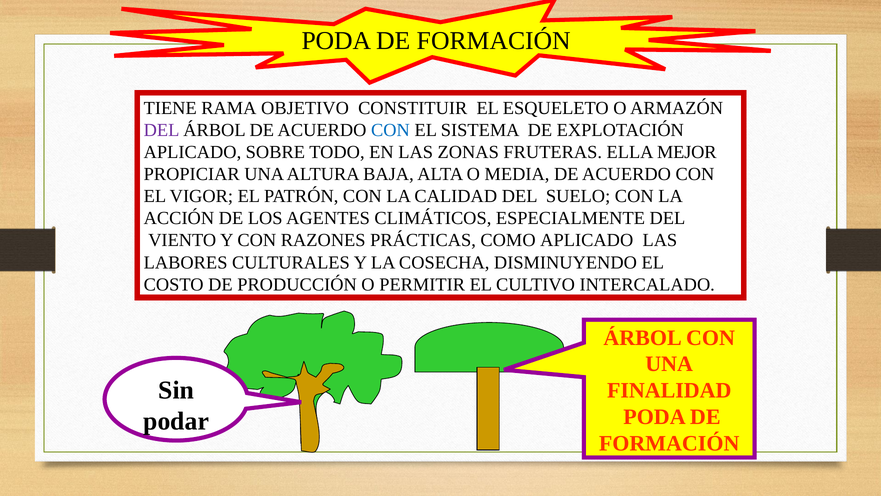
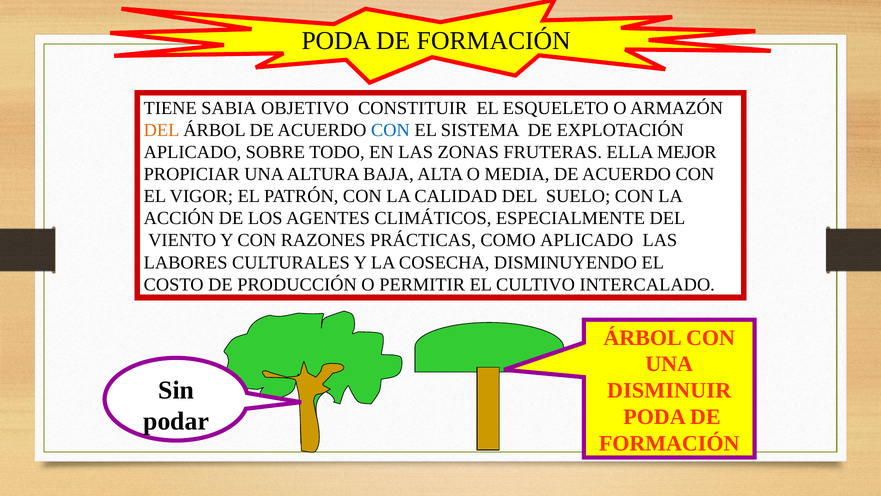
RAMA: RAMA -> SABIA (229, 108)
DEL colour: purple -> orange (162, 130)
FINALIDAD: FINALIDAD -> DISMINUIR (669, 390)
